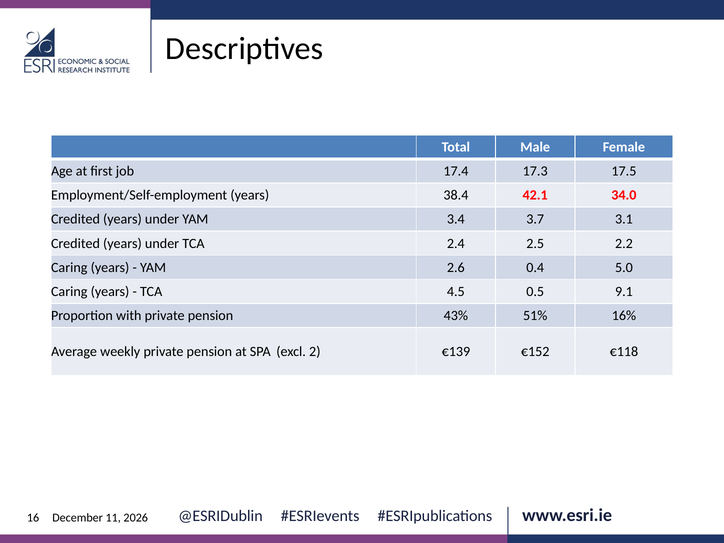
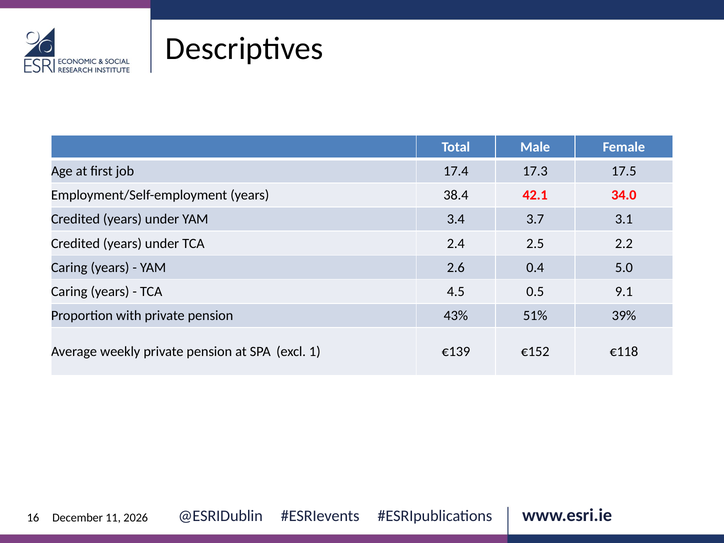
16%: 16% -> 39% (624, 316)
2: 2 -> 1 (315, 352)
